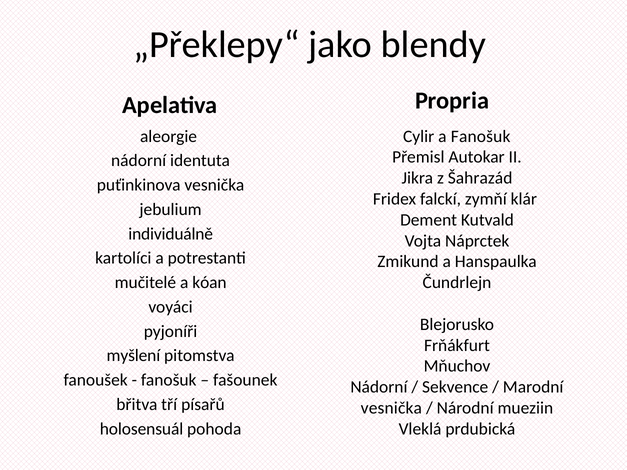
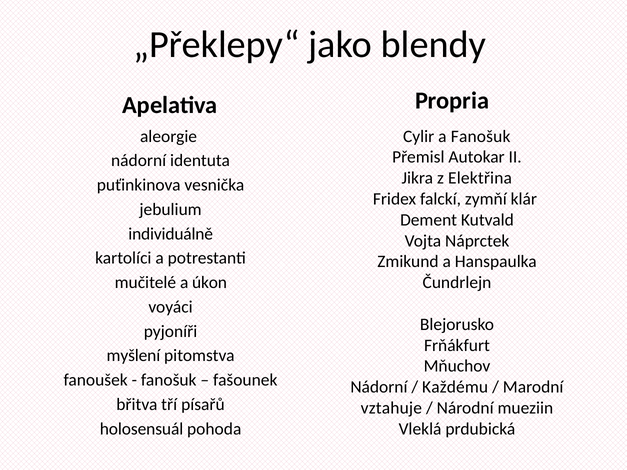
Šahrazád: Šahrazád -> Elektřina (480, 178)
kóan: kóan -> úkon (210, 283)
Sekvence: Sekvence -> Každému (455, 387)
vesnička: vesnička -> vztahuje (391, 408)
